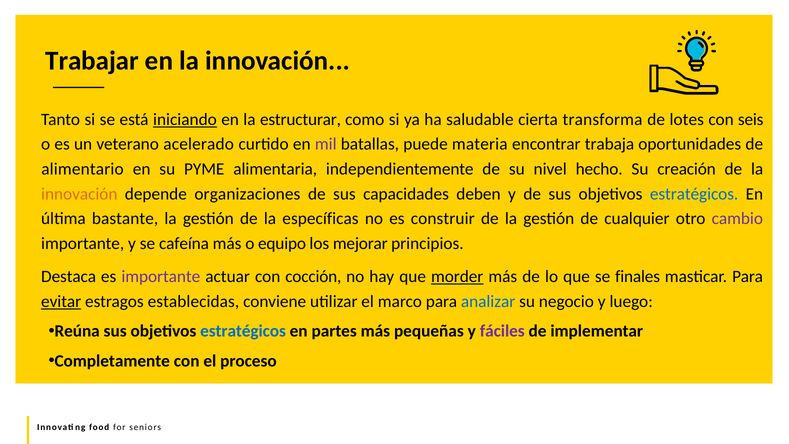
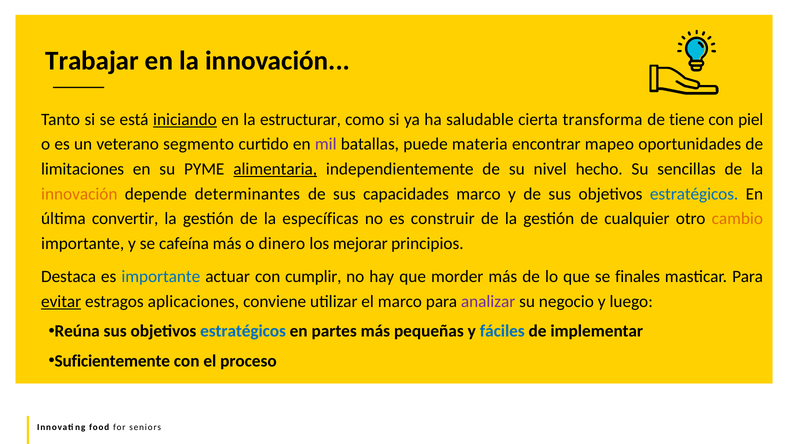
lotes: lotes -> tiene (687, 119)
seis: seis -> piel (751, 119)
acelerado: acelerado -> segmento (199, 144)
trabaja: trabaja -> mapeo (609, 144)
alimentario: alimentario -> limitaciones (83, 169)
alimentaria underline: none -> present (275, 169)
creación: creación -> sencillas (687, 169)
organizaciones: organizaciones -> determinantes (247, 194)
capacidades deben: deben -> marco (478, 194)
bastante: bastante -> convertir (125, 219)
cambio colour: purple -> orange (737, 219)
equipo: equipo -> dinero (282, 243)
importante colour: purple -> blue (161, 277)
cocción: cocción -> cumplir (313, 277)
morder underline: present -> none (457, 277)
establecidas: establecidas -> aplicaciones (193, 301)
analizar colour: blue -> purple (488, 301)
fáciles colour: purple -> blue (502, 331)
Completamente: Completamente -> Suficientemente (112, 361)
